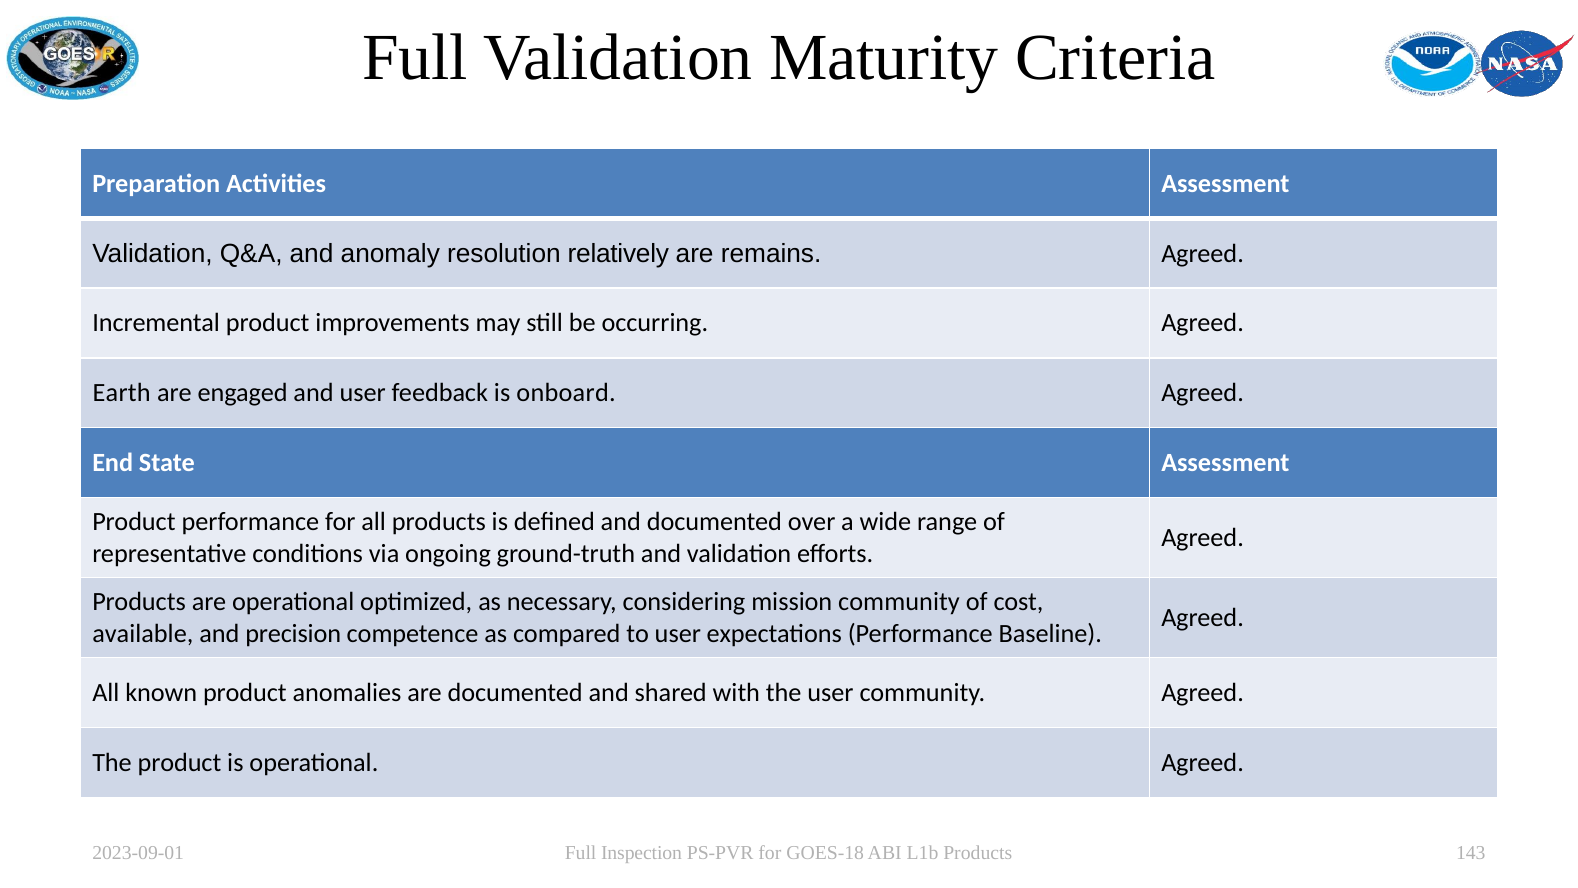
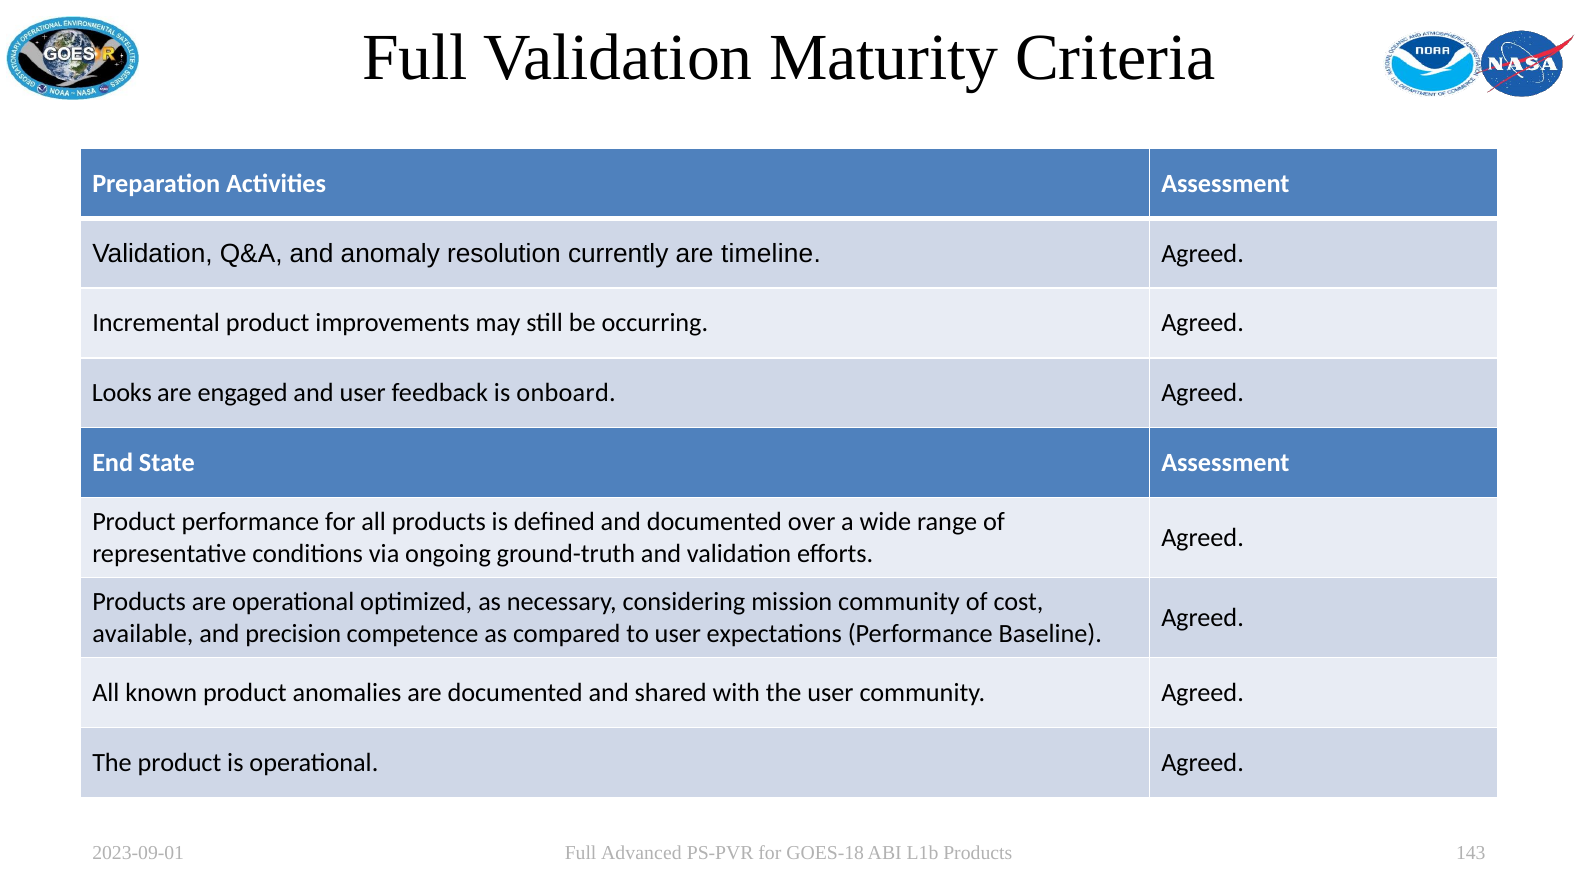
relatively: relatively -> currently (618, 254)
remains: remains -> timeline (771, 254)
Earth: Earth -> Looks (122, 393)
Inspection: Inspection -> Advanced (641, 852)
